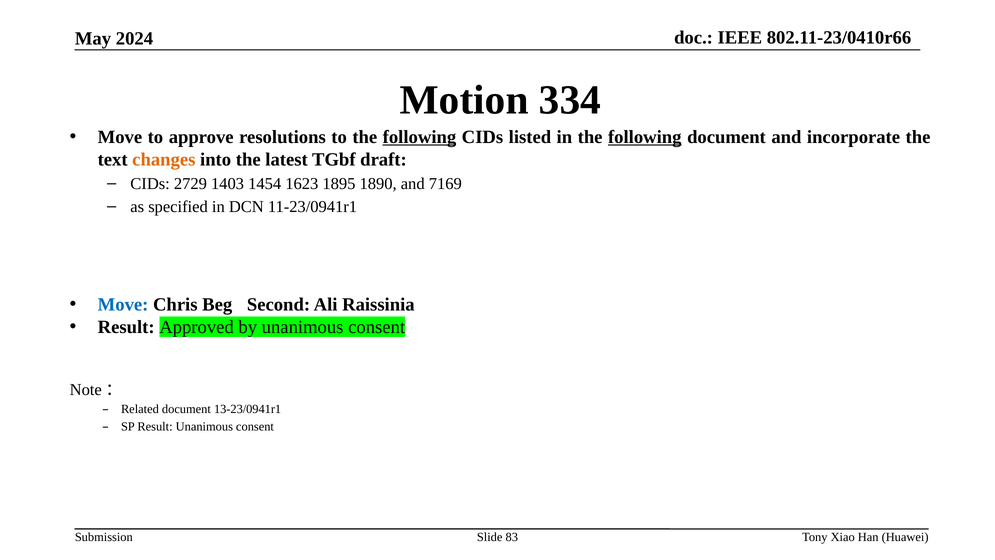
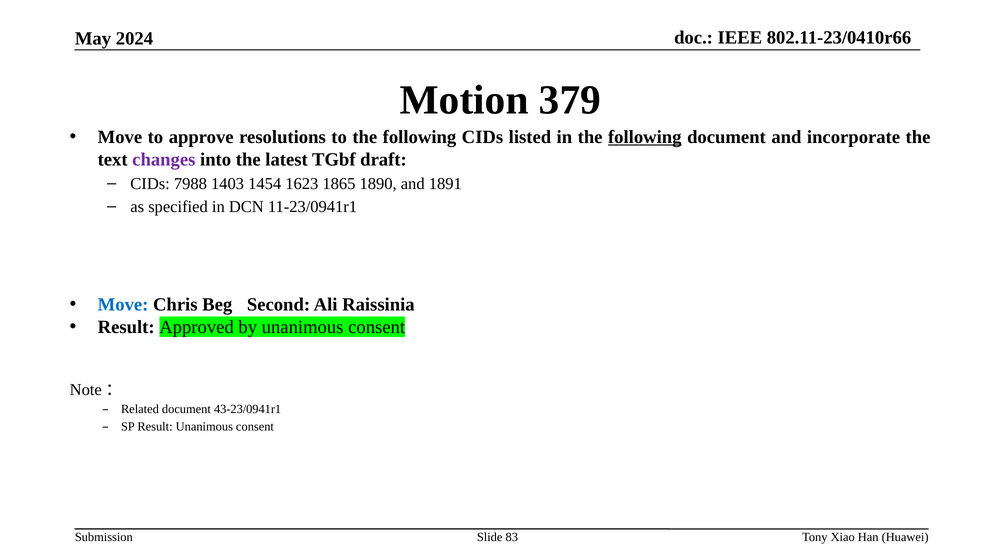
334: 334 -> 379 (570, 100)
following underline: present -> none (419, 137)
changes colour: orange -> purple (164, 159)
2729: 2729 -> 7988 (190, 184)
1895: 1895 -> 1865 (339, 184)
7169: 7169 -> 1891 (445, 184)
13-23/0941r1: 13-23/0941r1 -> 43-23/0941r1 (248, 409)
